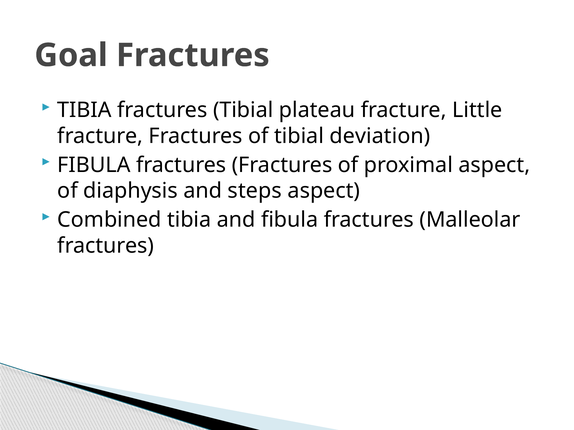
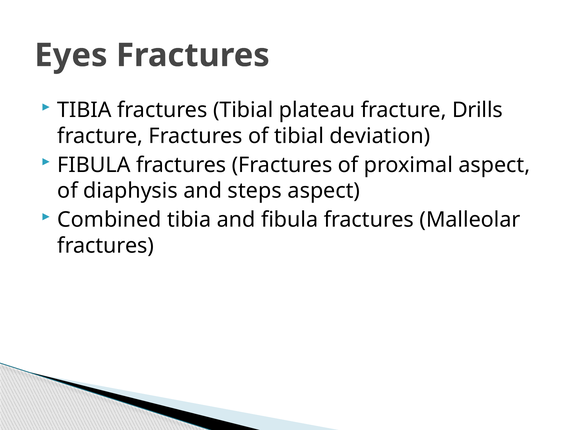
Goal: Goal -> Eyes (71, 55)
Little: Little -> Drills (477, 110)
